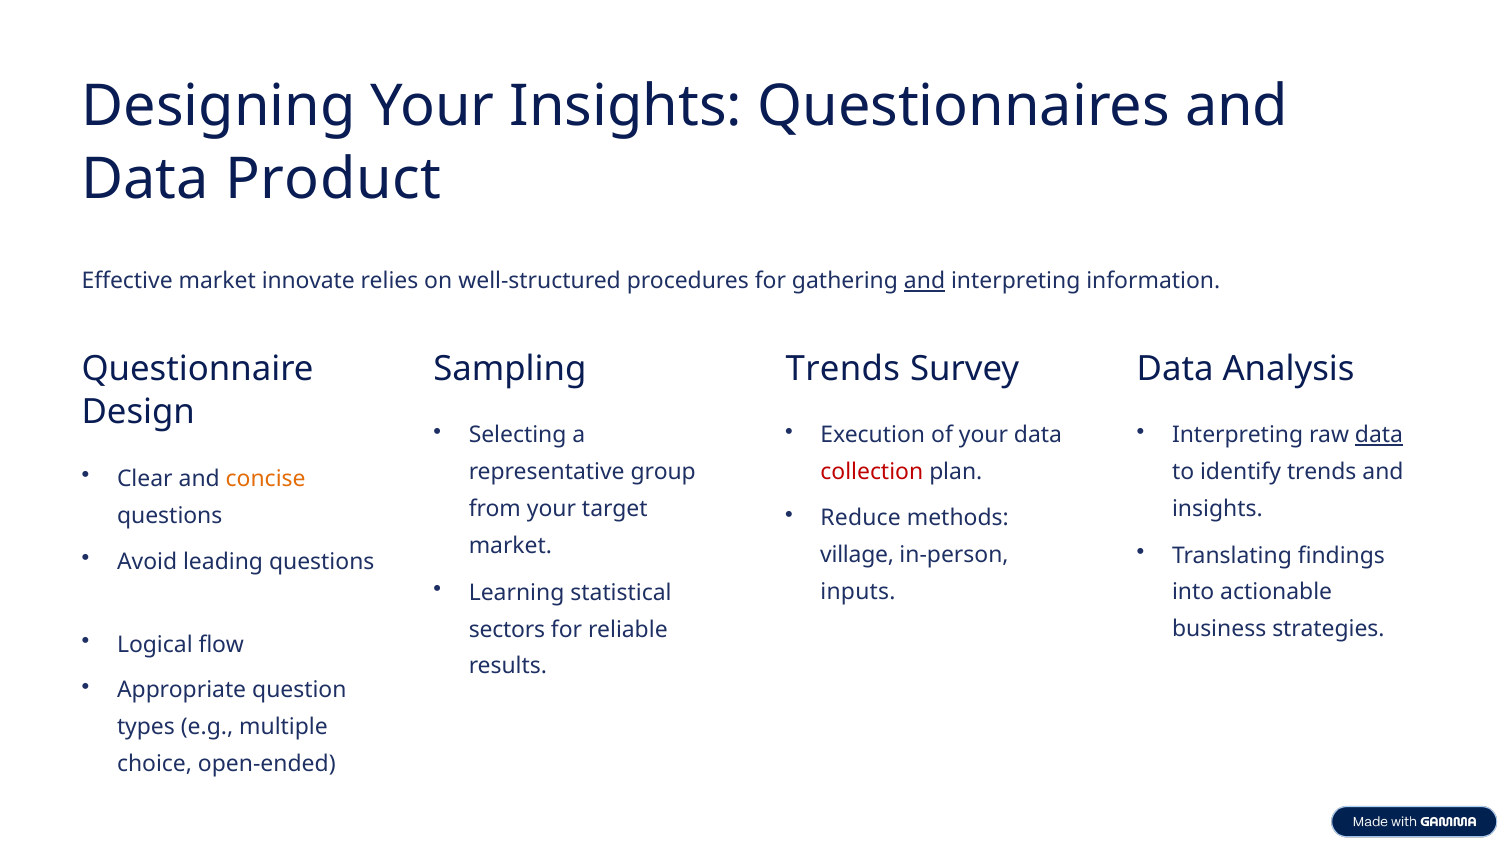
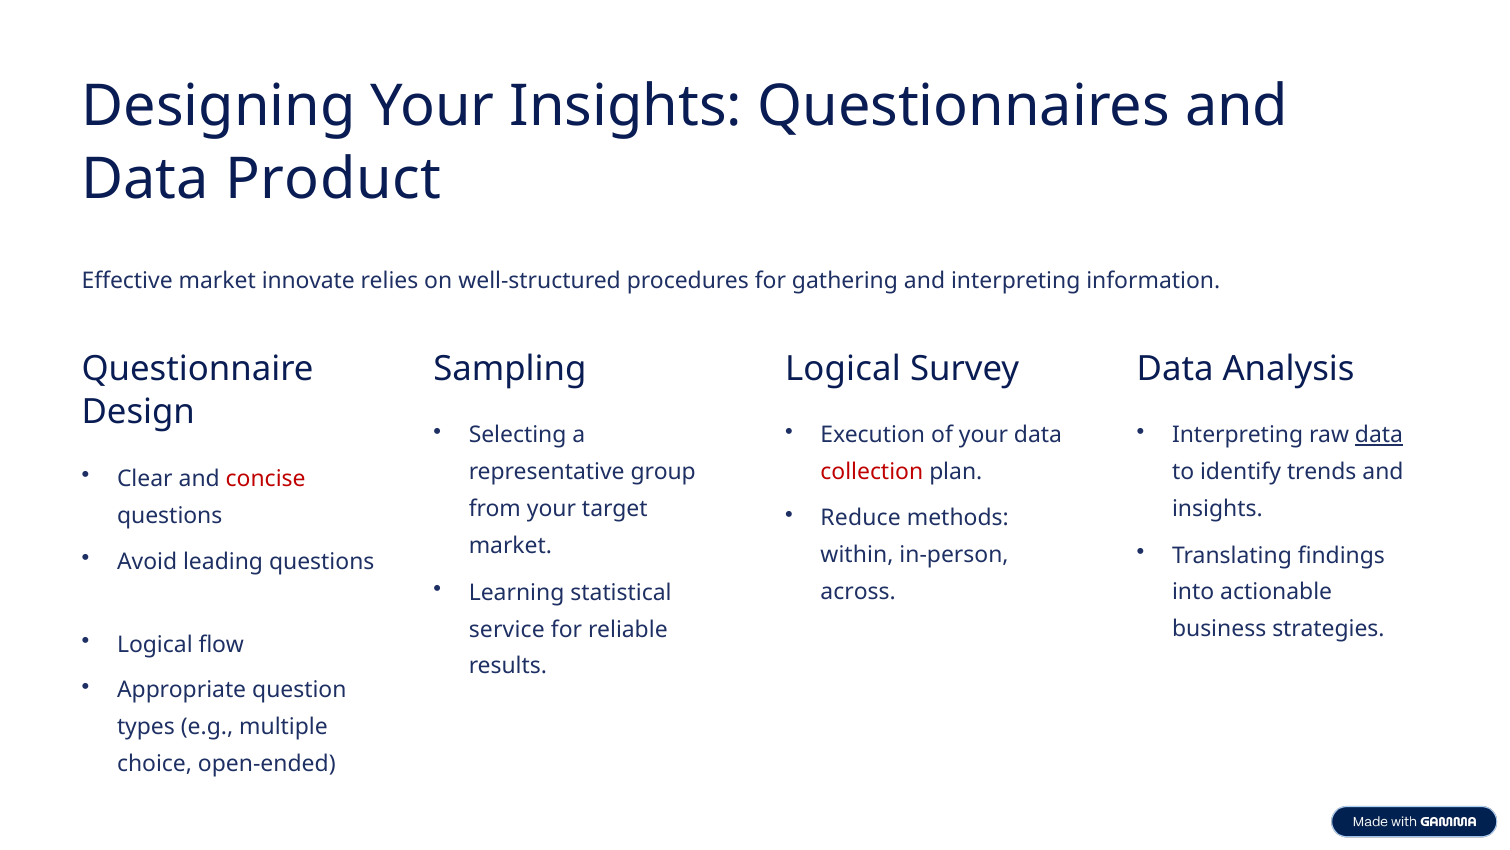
and underline: present -> none (925, 281)
Trends: Trends -> Logical (843, 368)
concise colour: orange -> red (266, 479)
village: village -> within (857, 554)
inputs: inputs -> across (858, 591)
sectors: sectors -> service (507, 629)
